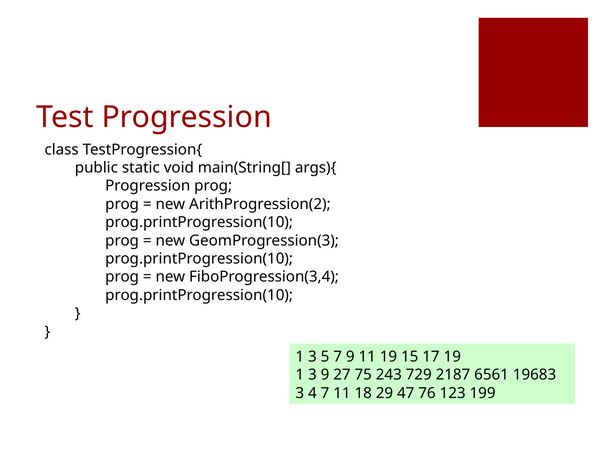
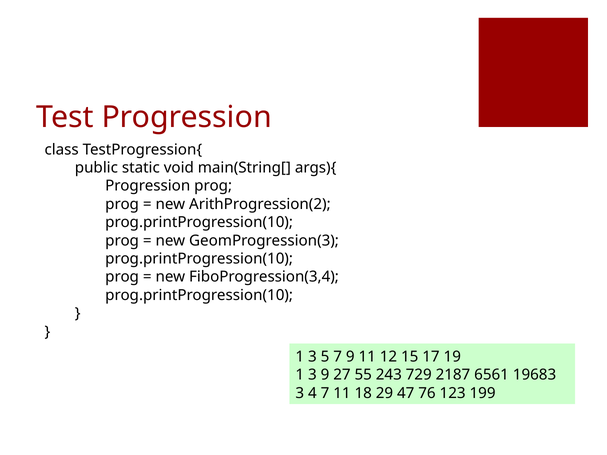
11 19: 19 -> 12 (388, 357)
75: 75 -> 55 (363, 375)
